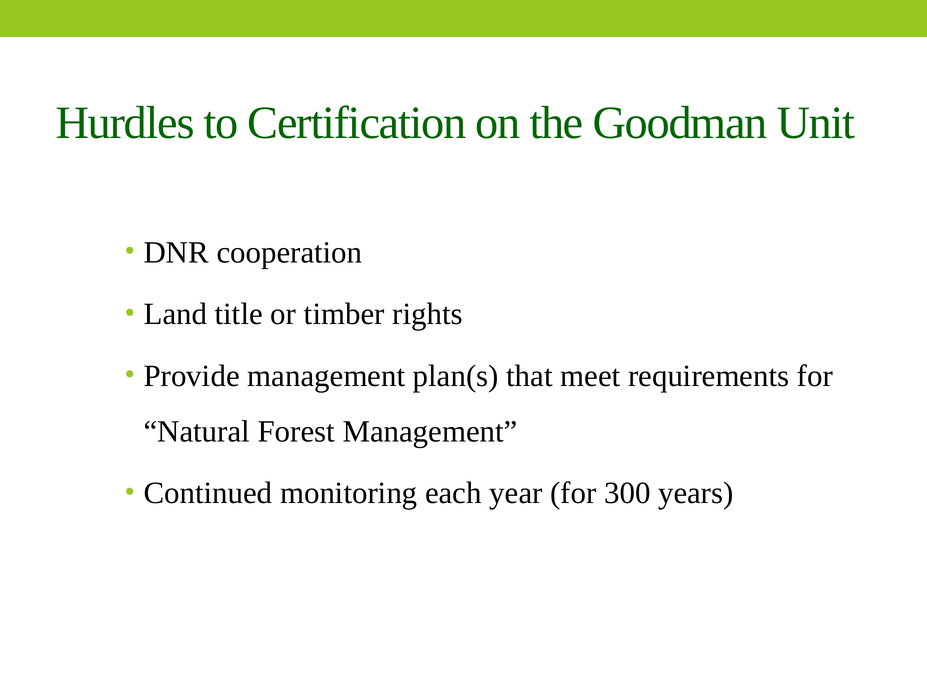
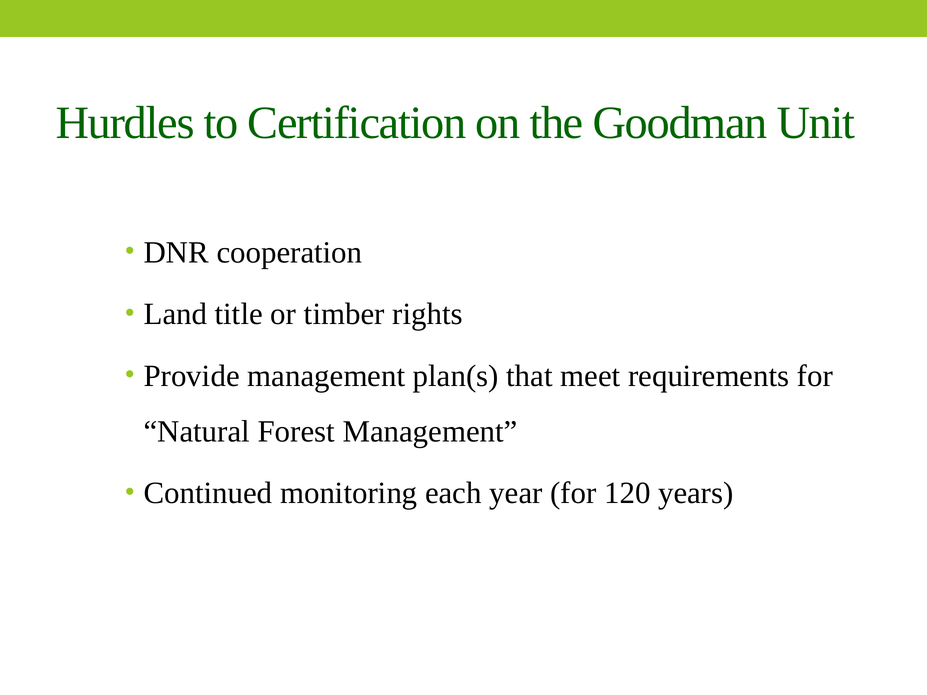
300: 300 -> 120 (627, 493)
